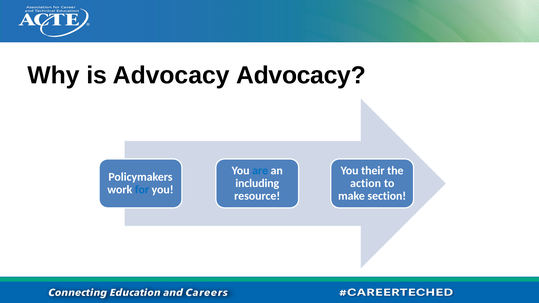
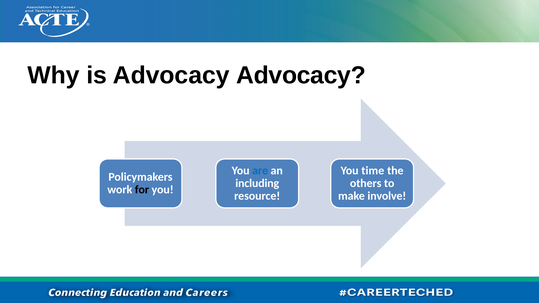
their: their -> time (373, 171)
action: action -> others (366, 183)
for colour: blue -> black (142, 190)
section: section -> involve (387, 196)
